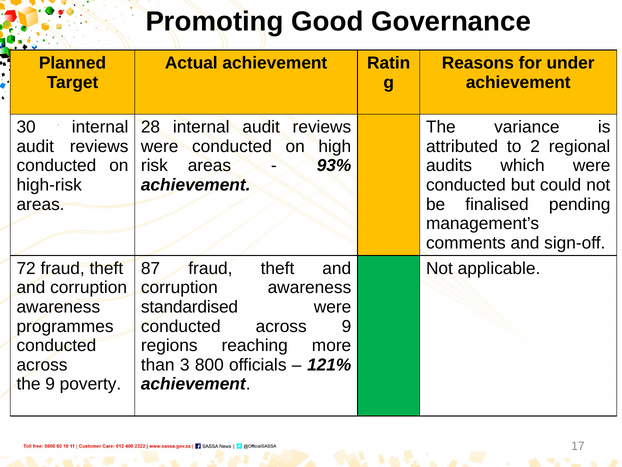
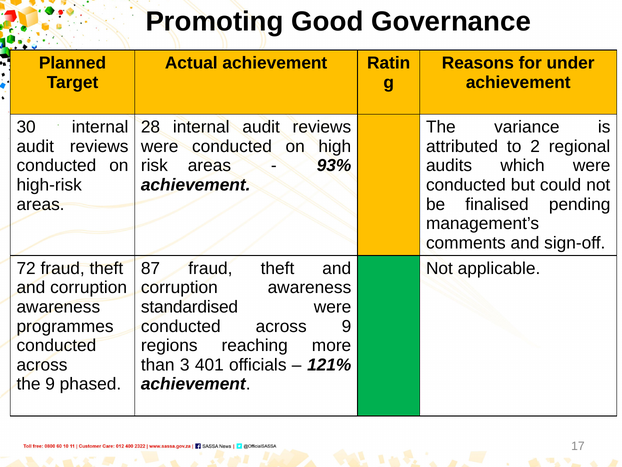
800: 800 -> 401 (209, 365)
poverty: poverty -> phased (91, 384)
